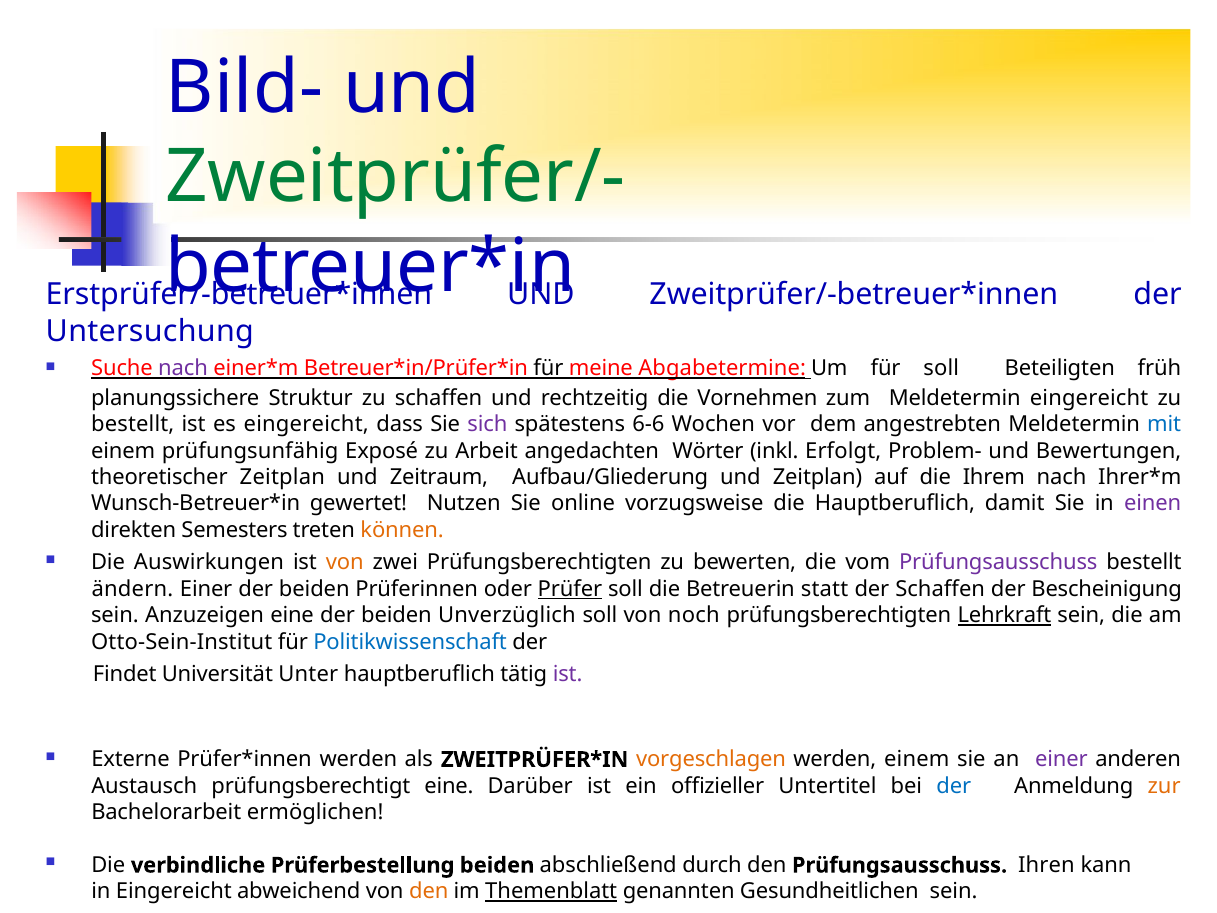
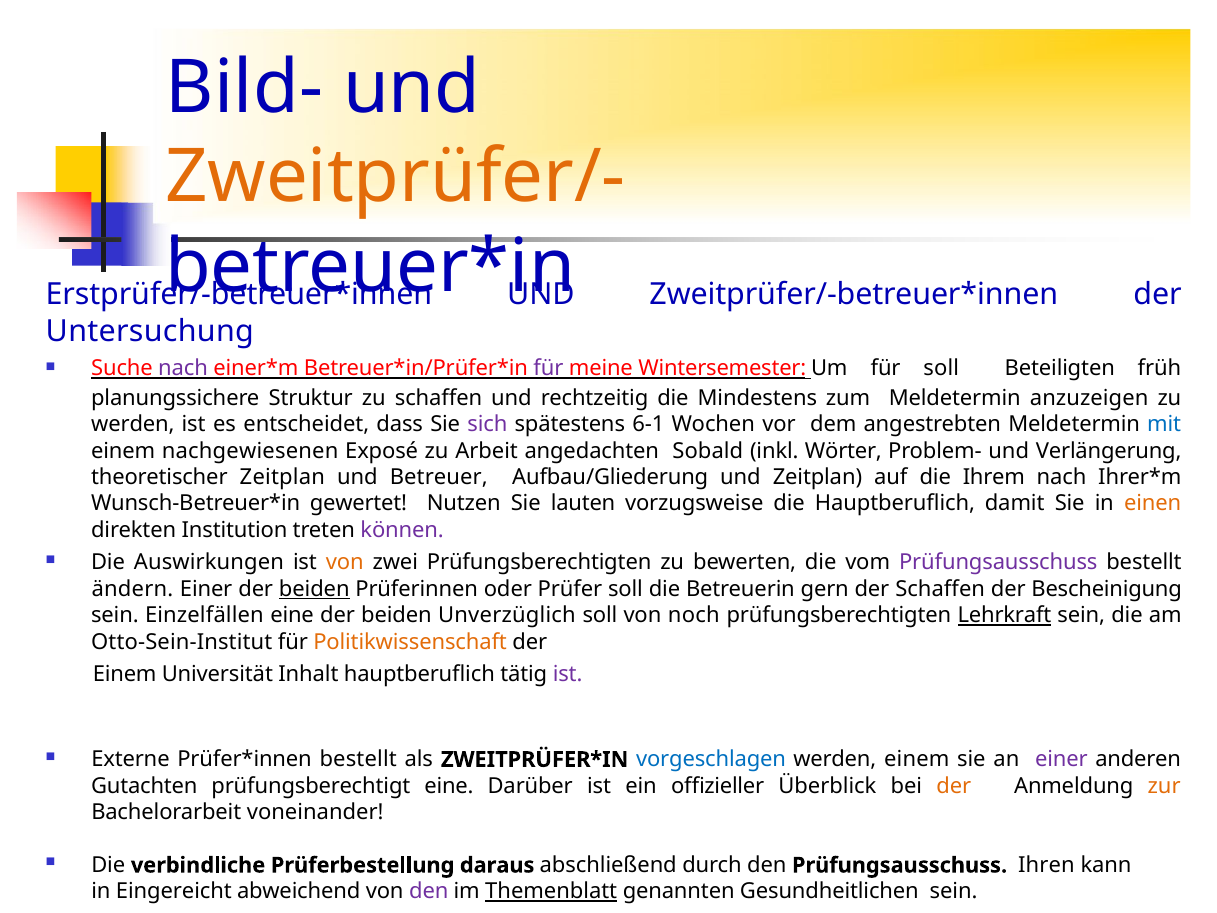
Zweitprüfer/- colour: green -> orange (395, 177)
für colour: black -> purple (548, 368)
Abgabetermine: Abgabetermine -> Wintersemester (722, 368)
Vornehmen: Vornehmen -> Mindestens (757, 398)
Meldetermin eingereicht: eingereicht -> anzuzeigen (1089, 398)
bestellt: bestellt -> werden (133, 424)
es eingereicht: eingereicht -> entscheidet (306, 424)
6-6: 6-6 -> 6-1 (648, 424)
prüfungsunfähig: prüfungsunfähig -> nachgewiesenen (250, 451)
Wörter: Wörter -> Sobald (708, 451)
Erfolgt: Erfolgt -> Wörter (843, 451)
Bewertungen: Bewertungen -> Verlängerung (1109, 451)
Zeitraum: Zeitraum -> Betreuer (439, 477)
online: online -> lauten (583, 504)
einen colour: purple -> orange (1153, 504)
Semesters: Semesters -> Institution (234, 530)
können colour: orange -> purple (402, 530)
beiden underline: none -> present (314, 589)
Prüfer underline: present -> none (570, 589)
statt: statt -> gern (825, 589)
Anzuzeigen: Anzuzeigen -> Einzelfällen (204, 615)
Politikwissenschaft colour: blue -> orange (410, 642)
Findet: Findet -> Einem (125, 674)
Unter: Unter -> Inhalt (308, 674)
werden: werden -> bestellt (358, 759)
vorgeschlagen colour: orange -> blue (711, 759)
Austausch: Austausch -> Gutachten (144, 786)
Untertitel: Untertitel -> Überblick (827, 786)
der colour: blue -> orange (954, 786)
ermöglichen: ermöglichen -> voneinander (315, 812)
Prüferbestellung beiden: beiden -> daraus (497, 865)
den colour: orange -> purple (429, 891)
